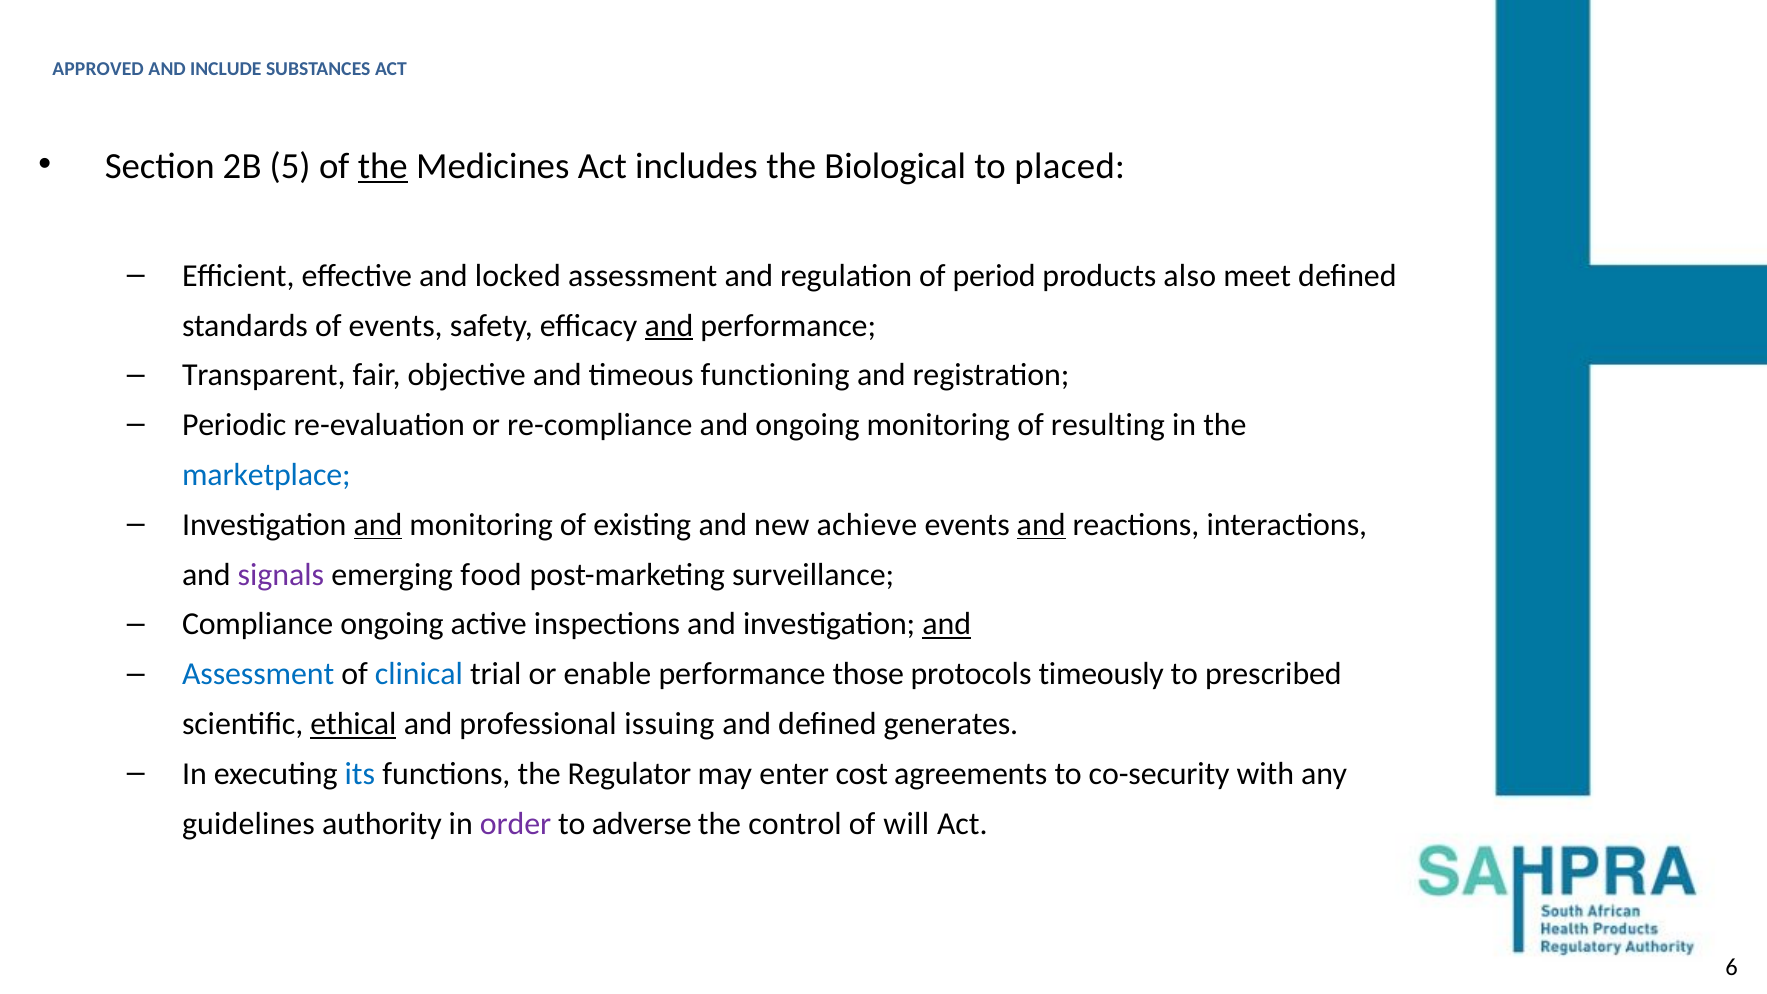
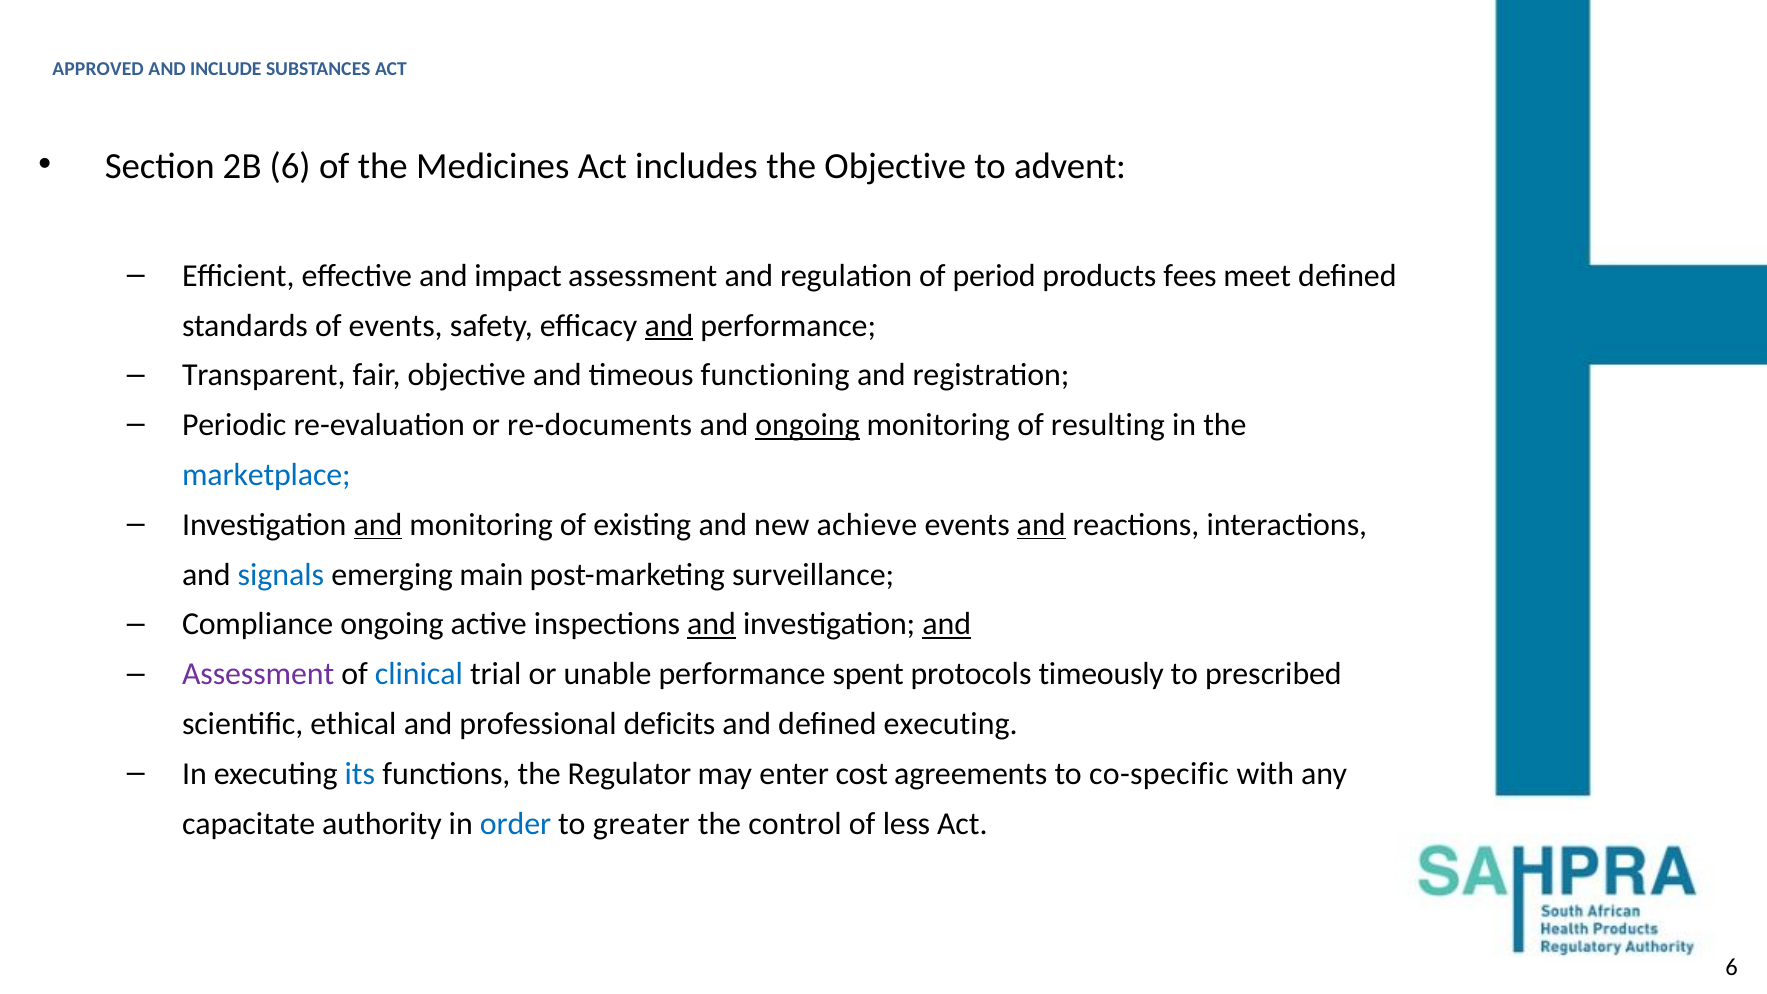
2B 5: 5 -> 6 (290, 166)
the underline: present -> none (383, 166)
the Biological: Biological -> Objective (895, 166)
placed: placed -> advent (1070, 166)
locked: locked -> impact (518, 276)
also: also -> fees (1190, 276)
re-compliance: re-compliance -> re-documents (600, 425)
ongoing underline: none -> present (807, 425)
signals colour: purple -> blue (281, 575)
food: food -> main (491, 575)
and underline: none -> present (712, 624)
Assessment colour: blue -> purple (258, 674)
enable: enable -> unable (608, 674)
those: those -> spent (868, 674)
ethical underline: present -> none (353, 724)
issuing: issuing -> deficits (670, 724)
defined generates: generates -> executing (951, 724)
co-security: co-security -> co-specific (1159, 774)
guidelines: guidelines -> capacitate (249, 824)
order colour: purple -> blue (516, 824)
adverse: adverse -> greater (641, 824)
will: will -> less (907, 824)
